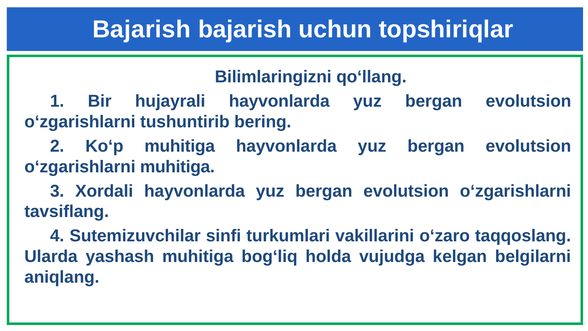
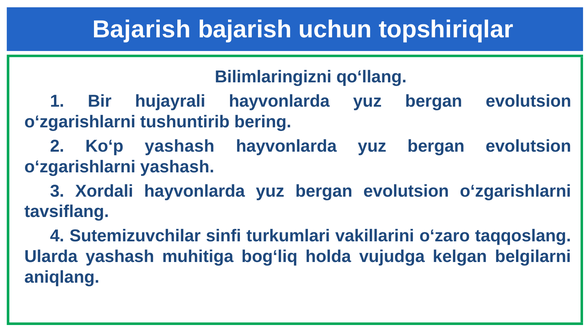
Ko‘p muhitiga: muhitiga -> yashash (180, 146)
o‘zgarishlarni muhitiga: muhitiga -> yashash (177, 167)
